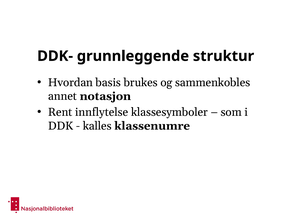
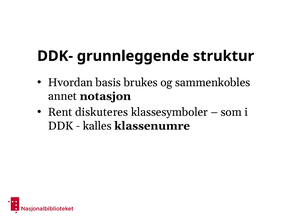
innflytelse: innflytelse -> diskuteres (102, 112)
